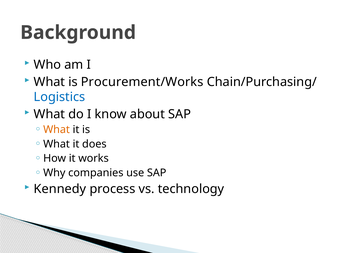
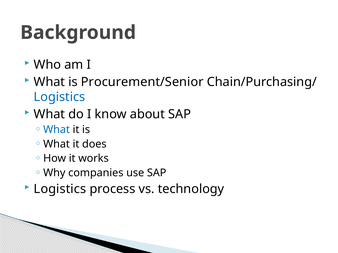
Procurement/Works: Procurement/Works -> Procurement/Senior (142, 82)
What colour: orange -> blue (57, 130)
Kennedy: Kennedy -> Logistics (60, 189)
